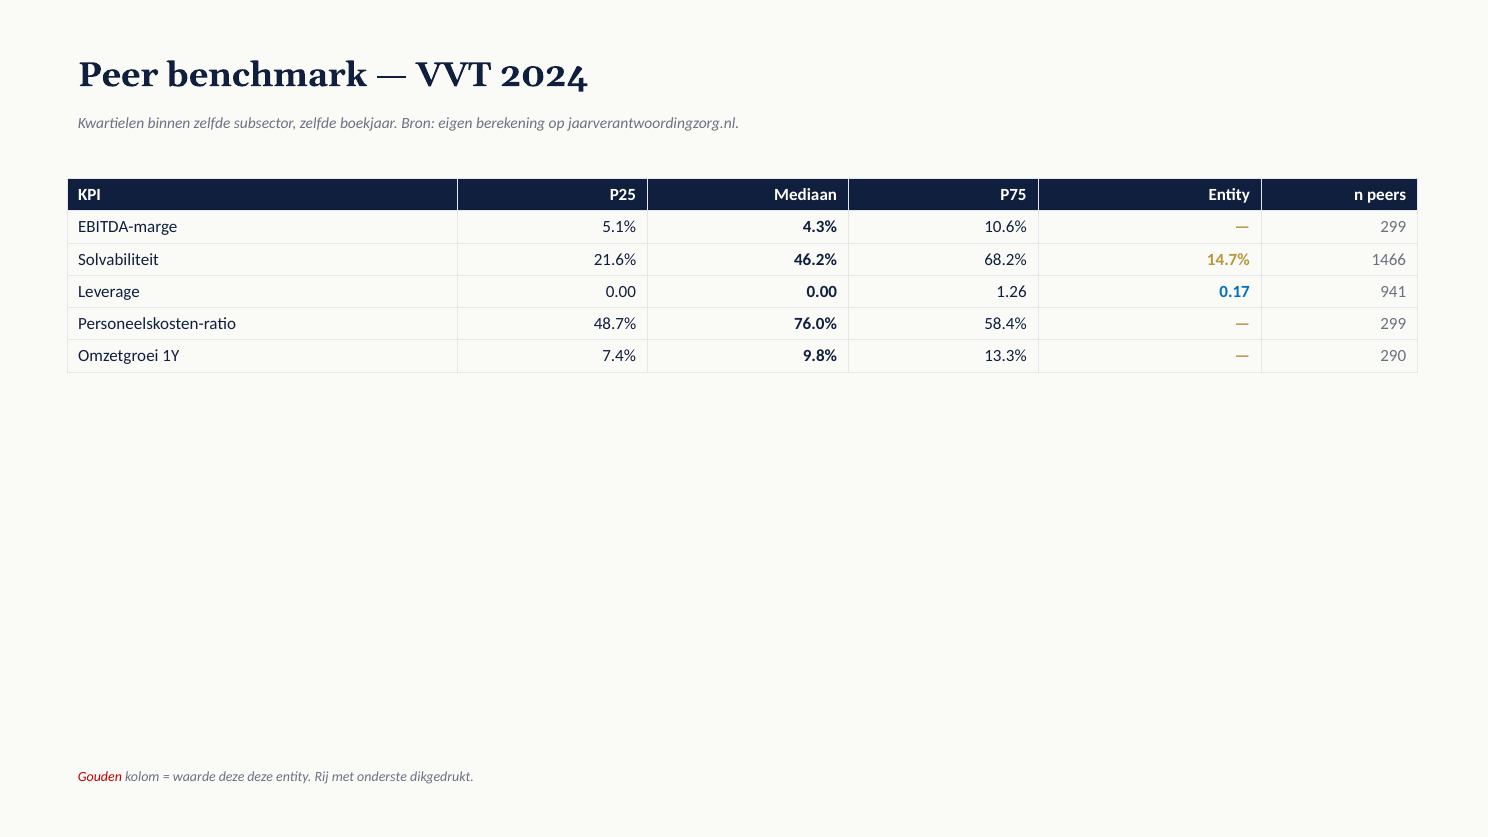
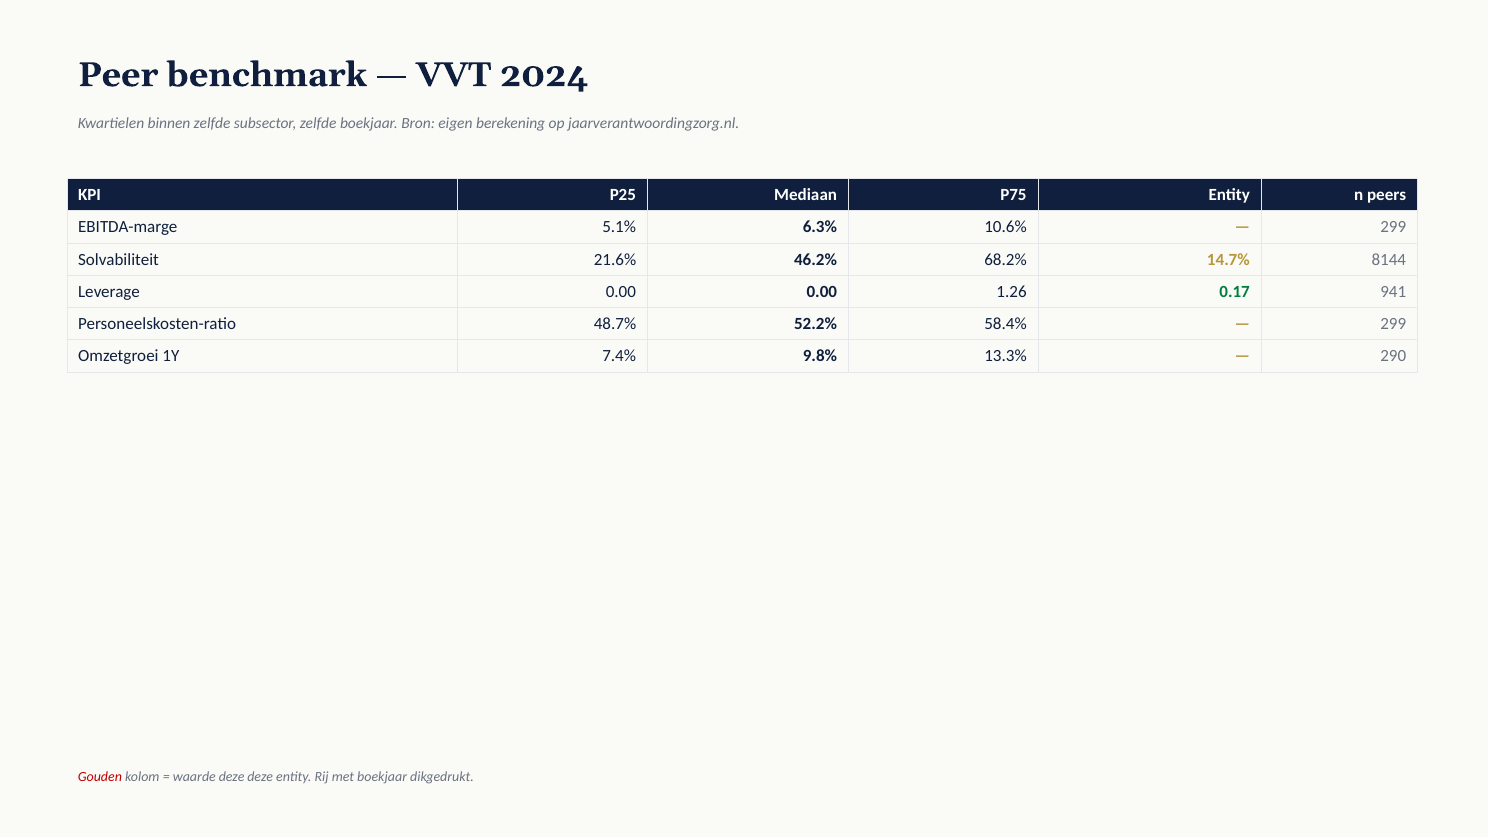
4.3%: 4.3% -> 6.3% (820, 227)
1466: 1466 -> 8144 (1389, 259)
0.17 colour: blue -> green (1235, 292)
76.0%: 76.0% -> 52.2% (816, 324)
met onderste: onderste -> boekjaar (382, 777)
